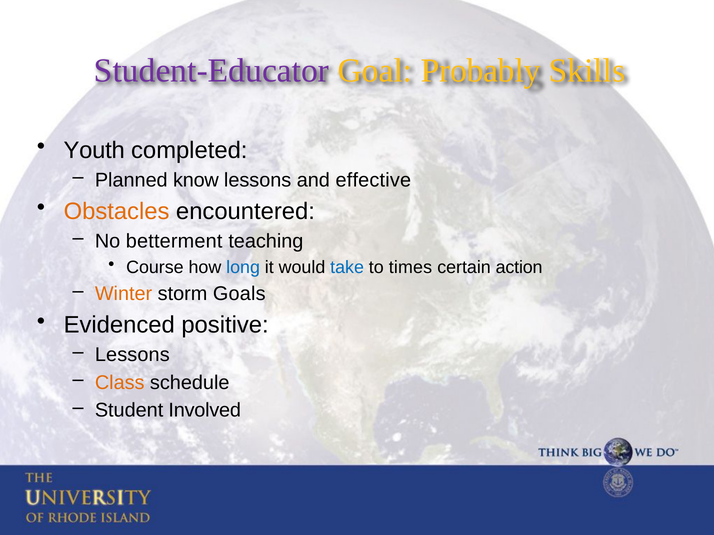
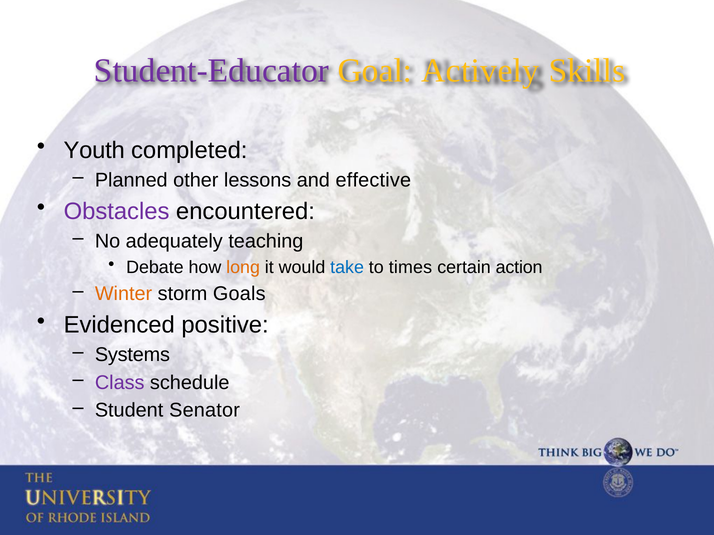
Probably: Probably -> Actively (480, 71)
know: know -> other (196, 180)
Obstacles colour: orange -> purple (117, 212)
betterment: betterment -> adequately (174, 241)
Course: Course -> Debate (155, 267)
long colour: blue -> orange (243, 267)
Lessons: Lessons -> Systems (132, 355)
Class colour: orange -> purple (120, 383)
Involved: Involved -> Senator (205, 411)
